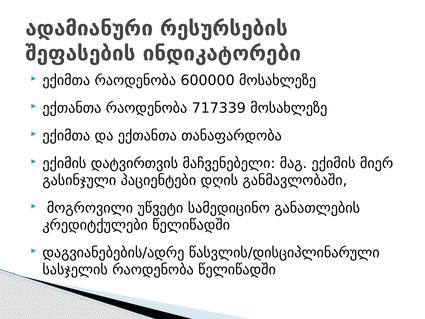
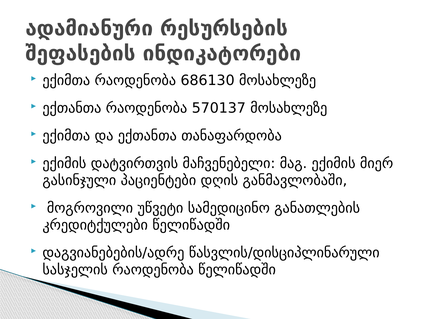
600000: 600000 -> 686130 (208, 80)
717339: 717339 -> 570137 (219, 108)
